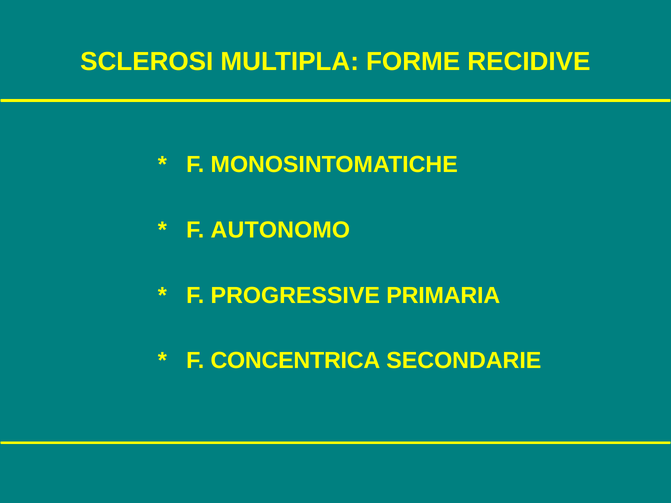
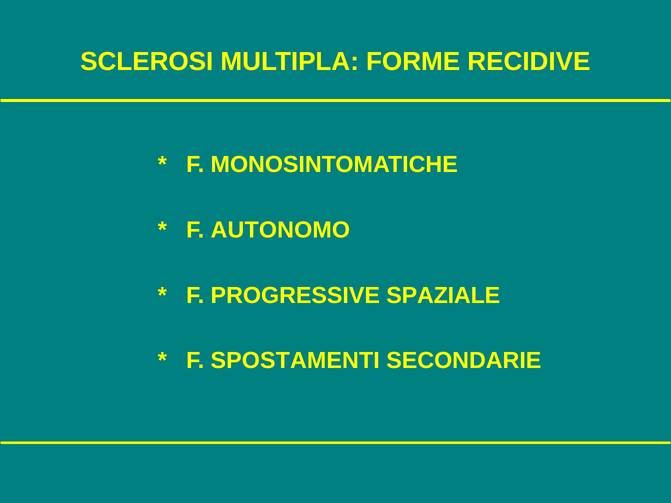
PRIMARIA: PRIMARIA -> SPAZIALE (443, 296)
CONCENTRICA: CONCENTRICA -> SPOSTAMENTI (295, 361)
